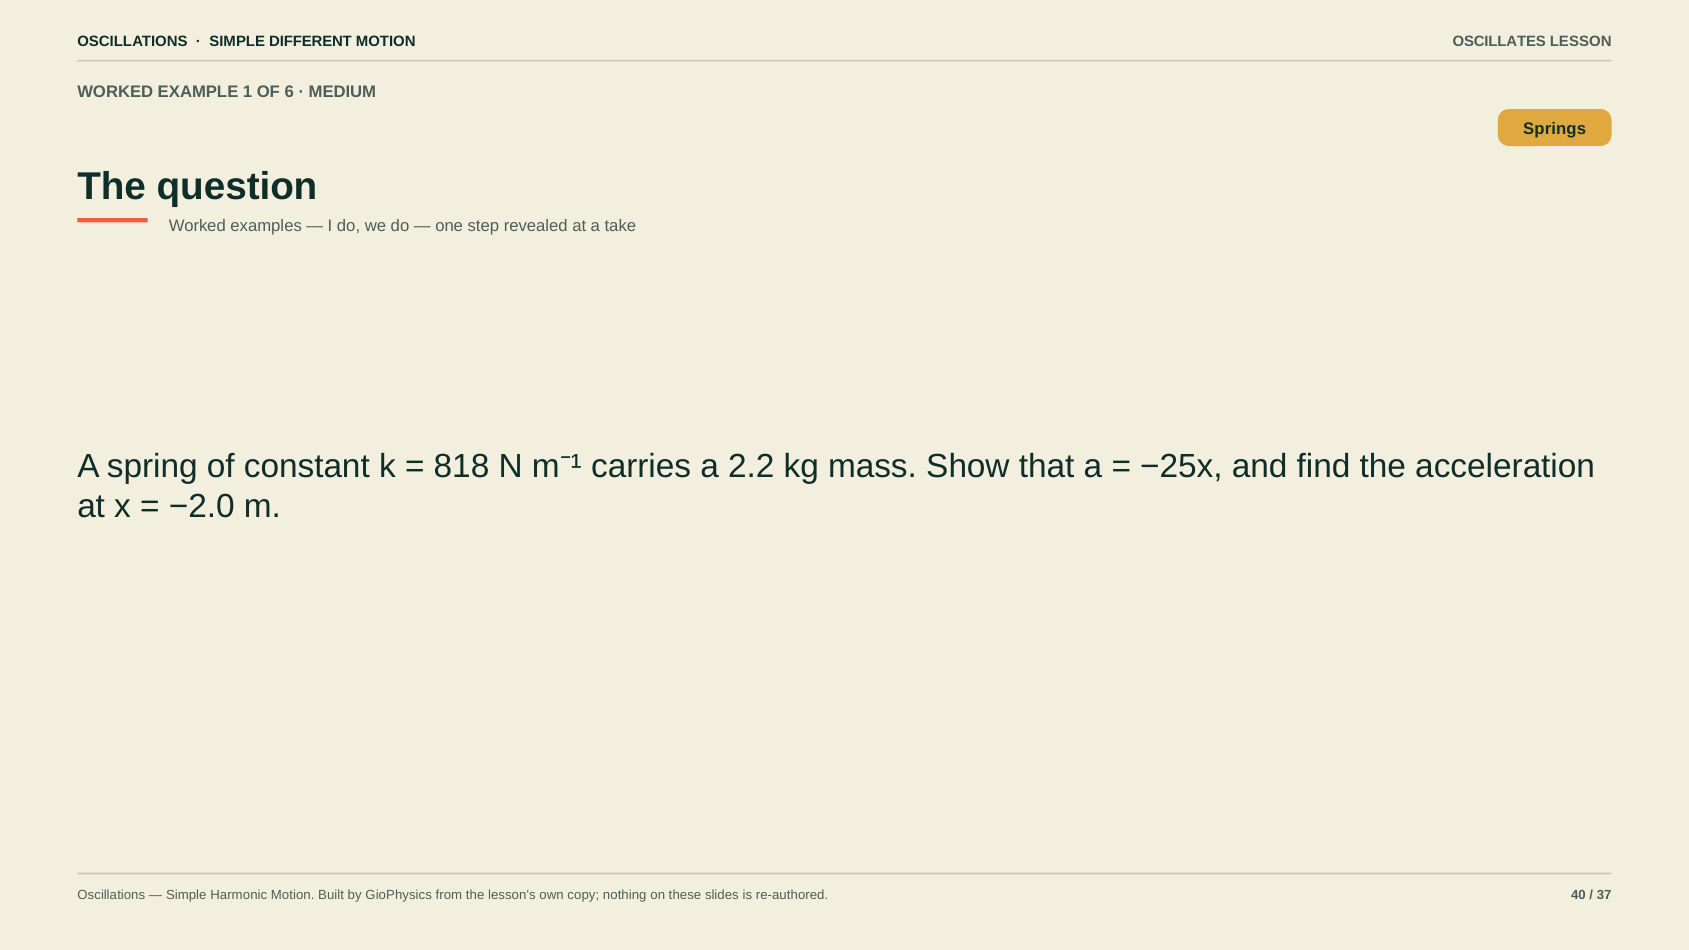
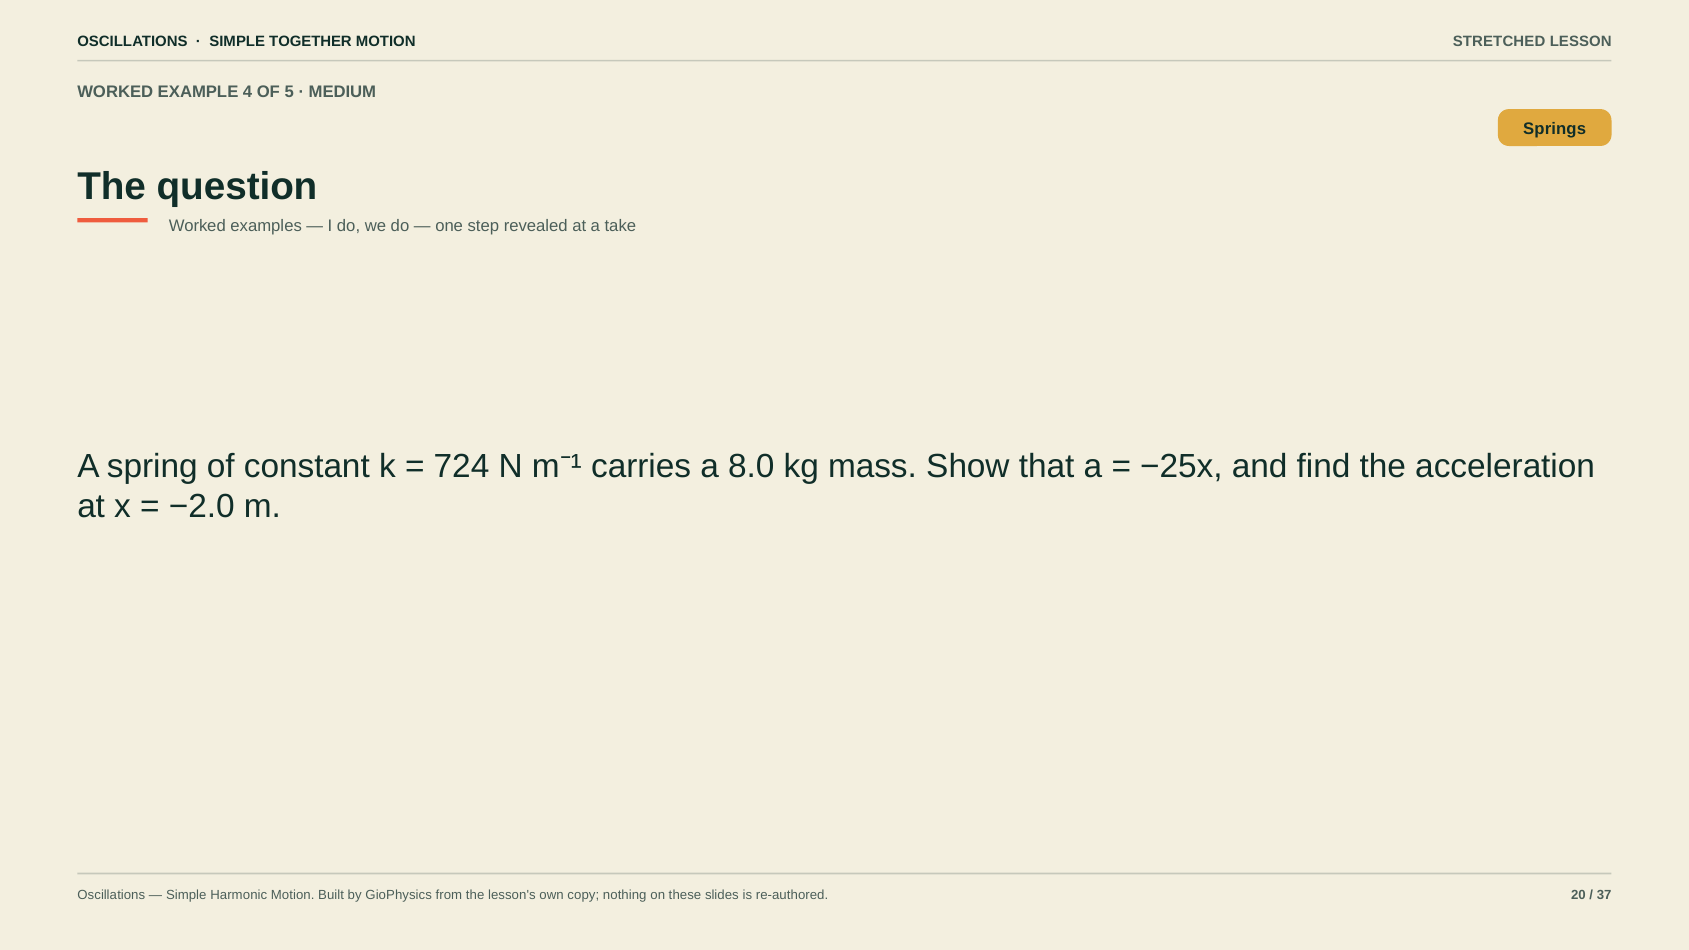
DIFFERENT: DIFFERENT -> TOGETHER (310, 42)
OSCILLATES: OSCILLATES -> STRETCHED (1499, 42)
1: 1 -> 4 (248, 92)
6: 6 -> 5 (289, 92)
818: 818 -> 724 (461, 466)
2.2: 2.2 -> 8.0 (751, 466)
40: 40 -> 20 (1578, 896)
